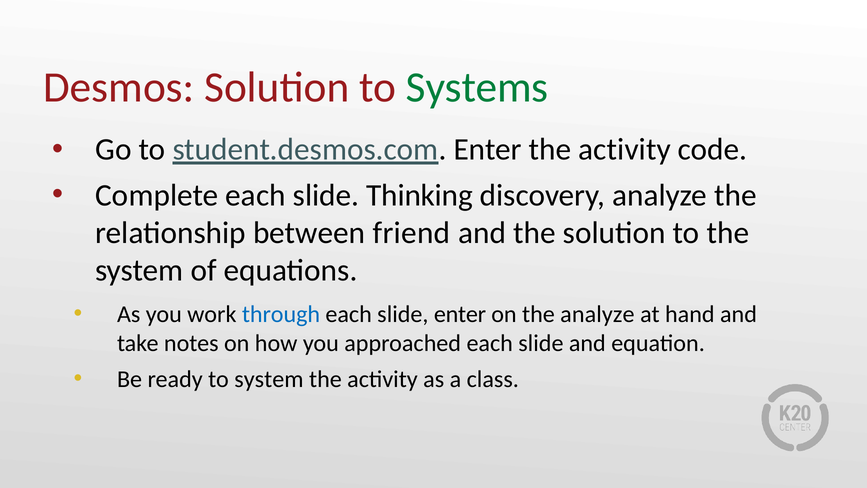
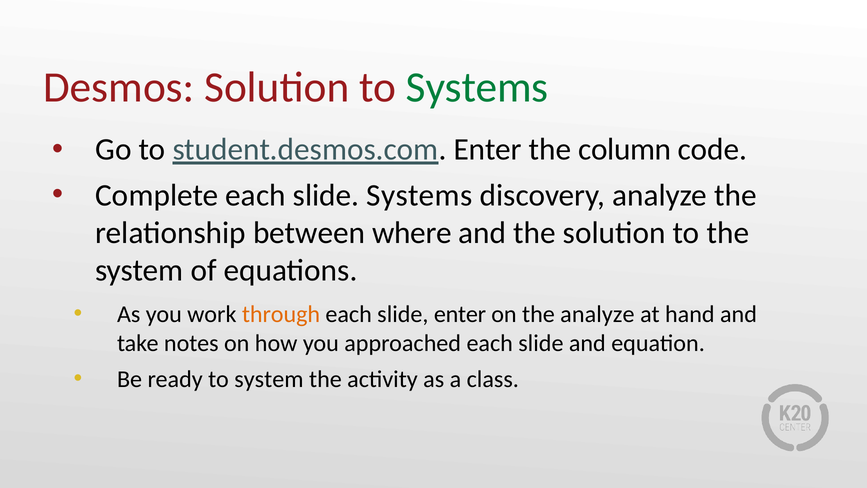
Enter the activity: activity -> column (625, 150)
slide Thinking: Thinking -> Systems (419, 195)
friend: friend -> where (412, 233)
through colour: blue -> orange (281, 314)
